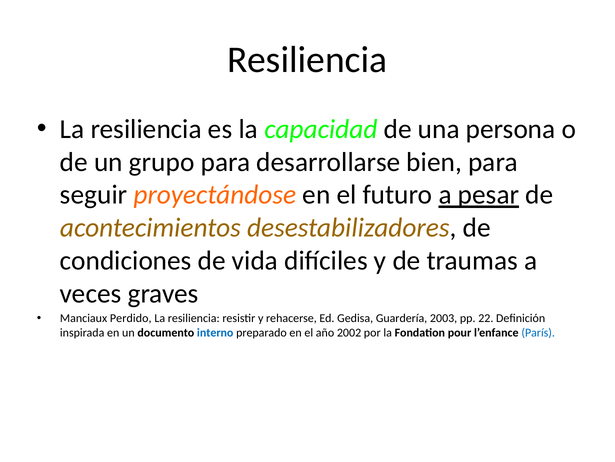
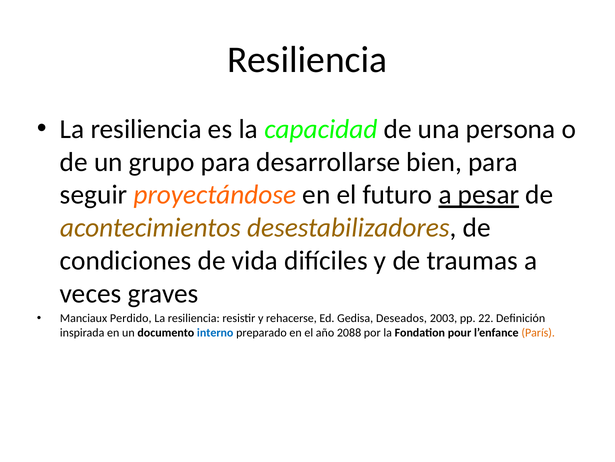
Guardería: Guardería -> Deseados (401, 318)
2002: 2002 -> 2088 (349, 332)
París colour: blue -> orange (538, 332)
